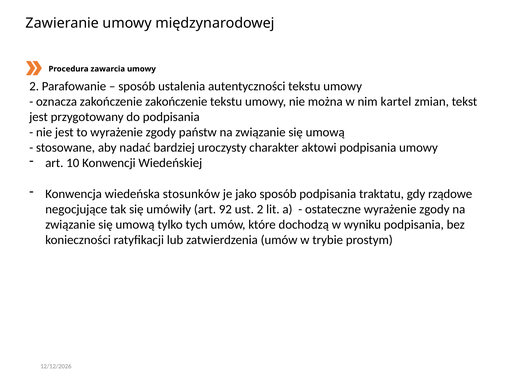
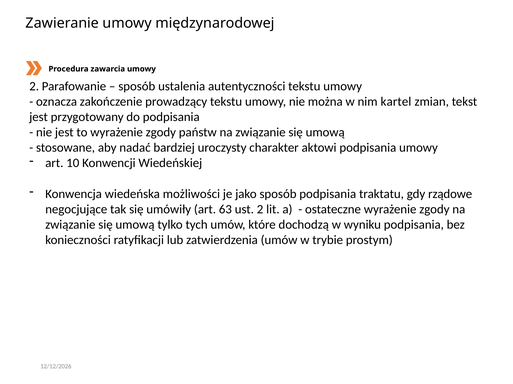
zakończenie zakończenie: zakończenie -> prowadzący (176, 102)
stosunków: stosunków -> możliwości (191, 194)
92: 92 -> 63 (225, 210)
